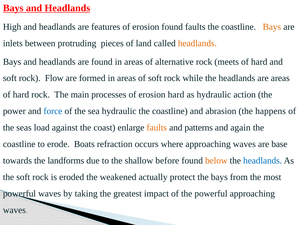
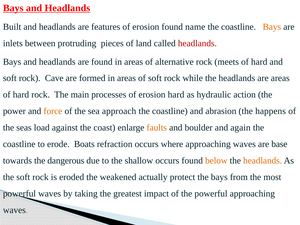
High: High -> Built (12, 27)
found faults: faults -> name (195, 27)
headlands colour: orange -> red (197, 43)
Flow: Flow -> Cave (54, 78)
force colour: blue -> orange (53, 111)
sea hydraulic: hydraulic -> approach (119, 111)
patterns: patterns -> boulder (199, 128)
landforms: landforms -> dangerous (66, 161)
shallow before: before -> occurs (167, 161)
headlands colour: blue -> orange (263, 161)
